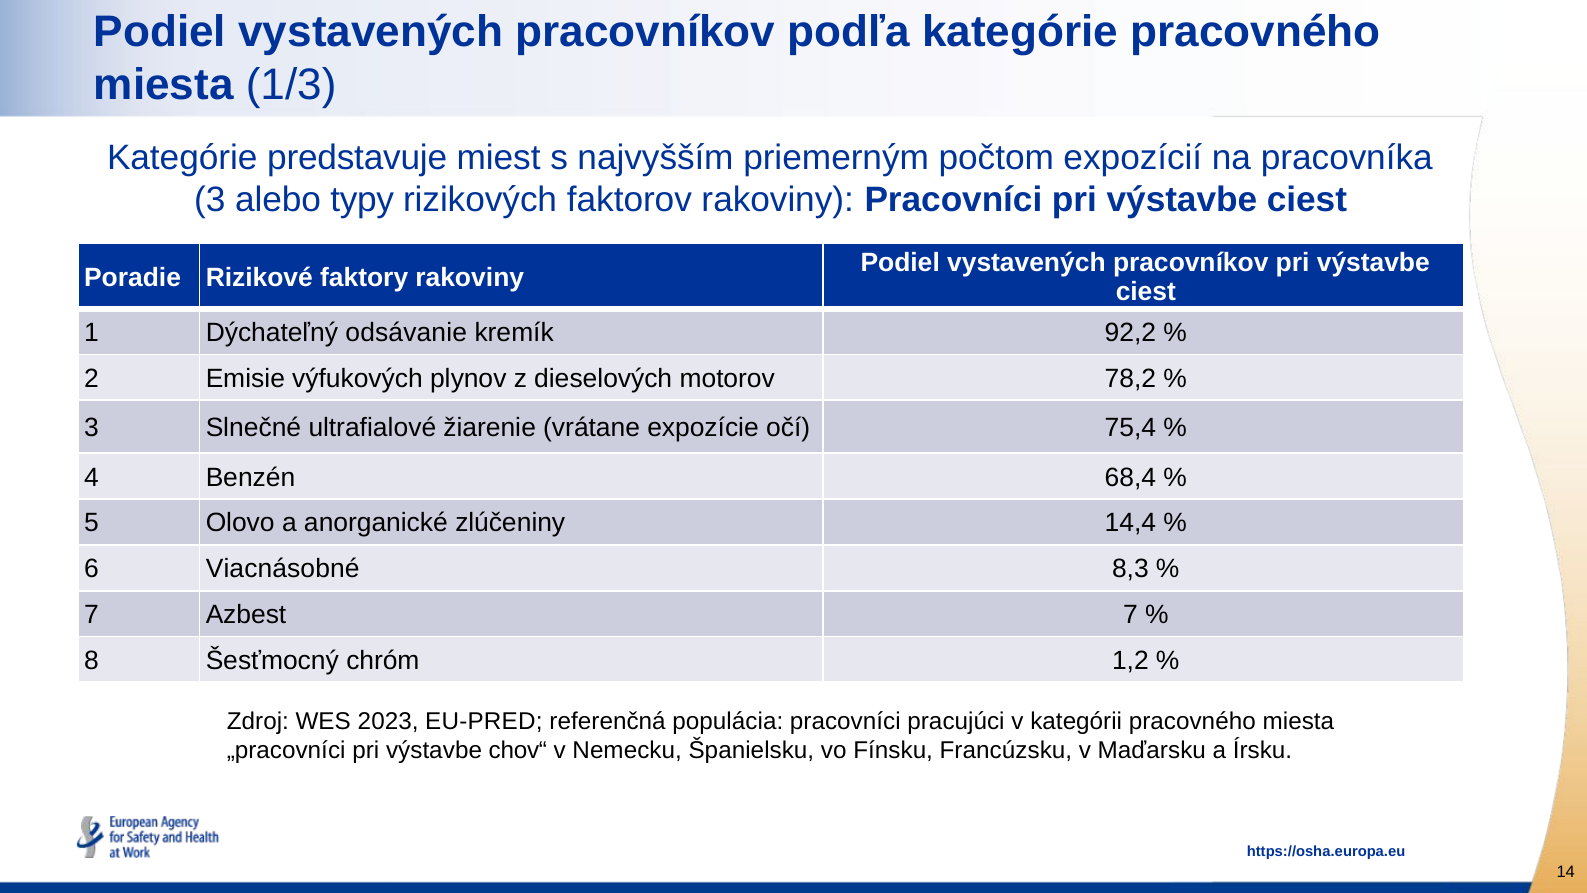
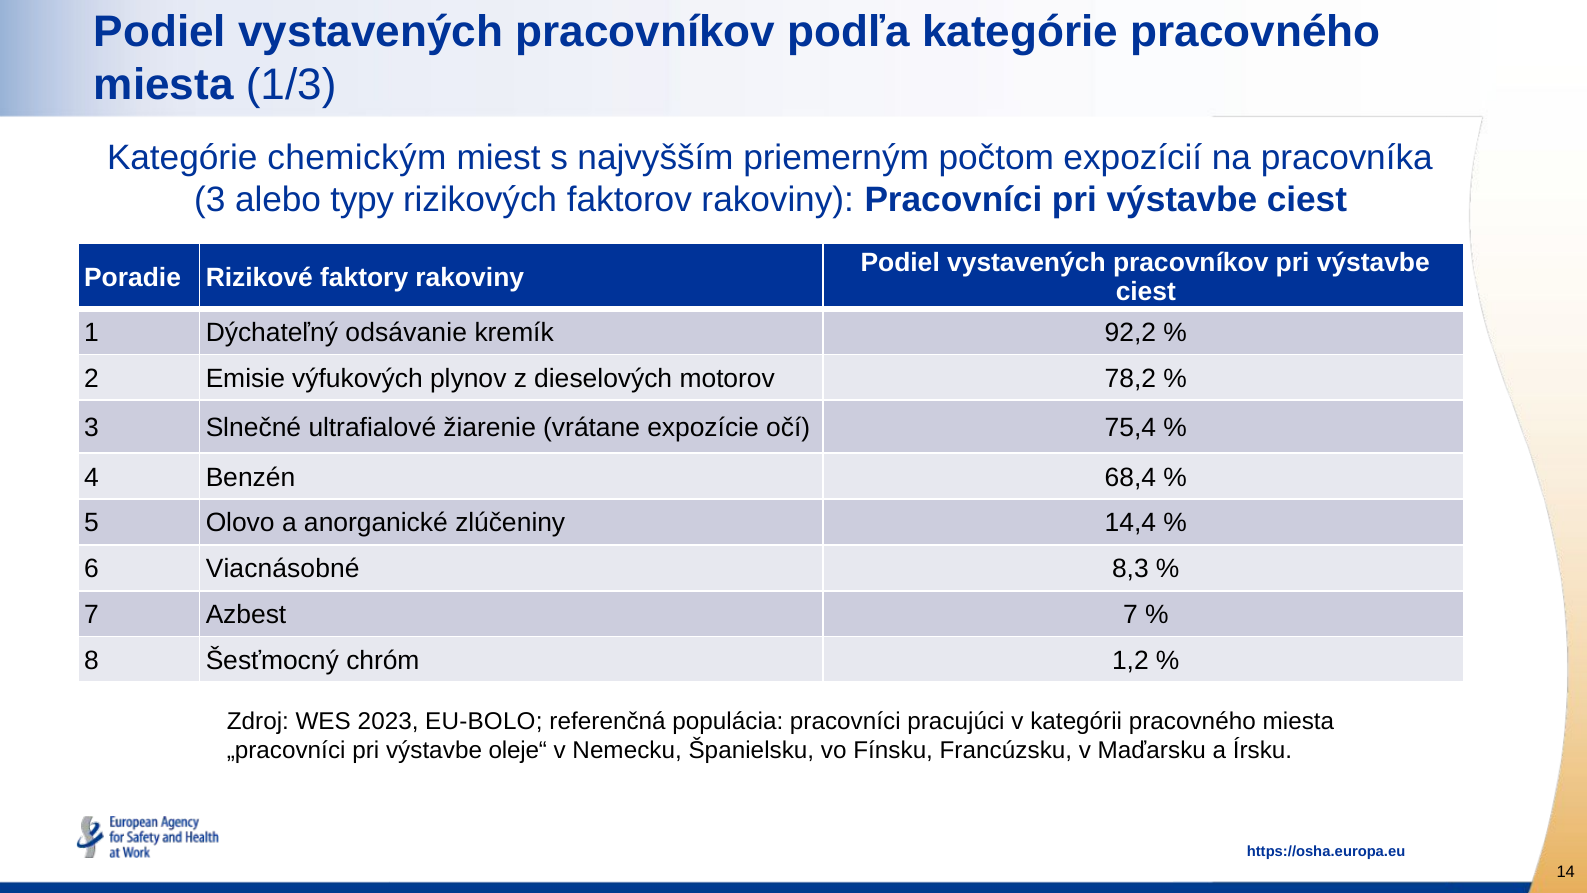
predstavuje: predstavuje -> chemickým (357, 158)
EU-PRED: EU-PRED -> EU-BOLO (484, 721)
chov“: chov“ -> oleje“ (518, 750)
